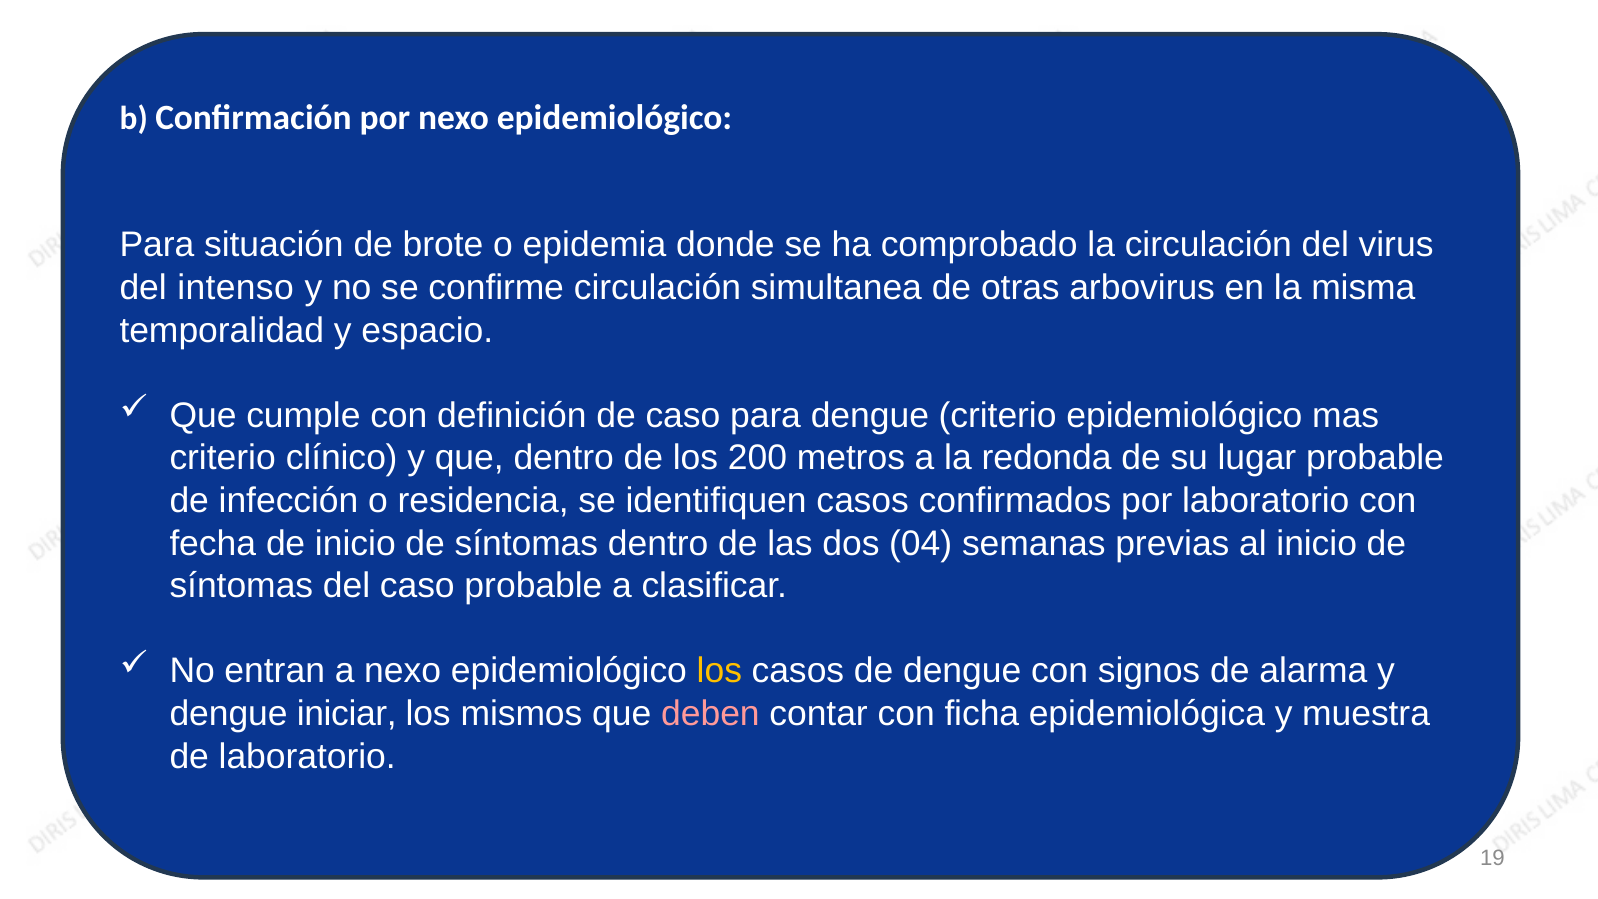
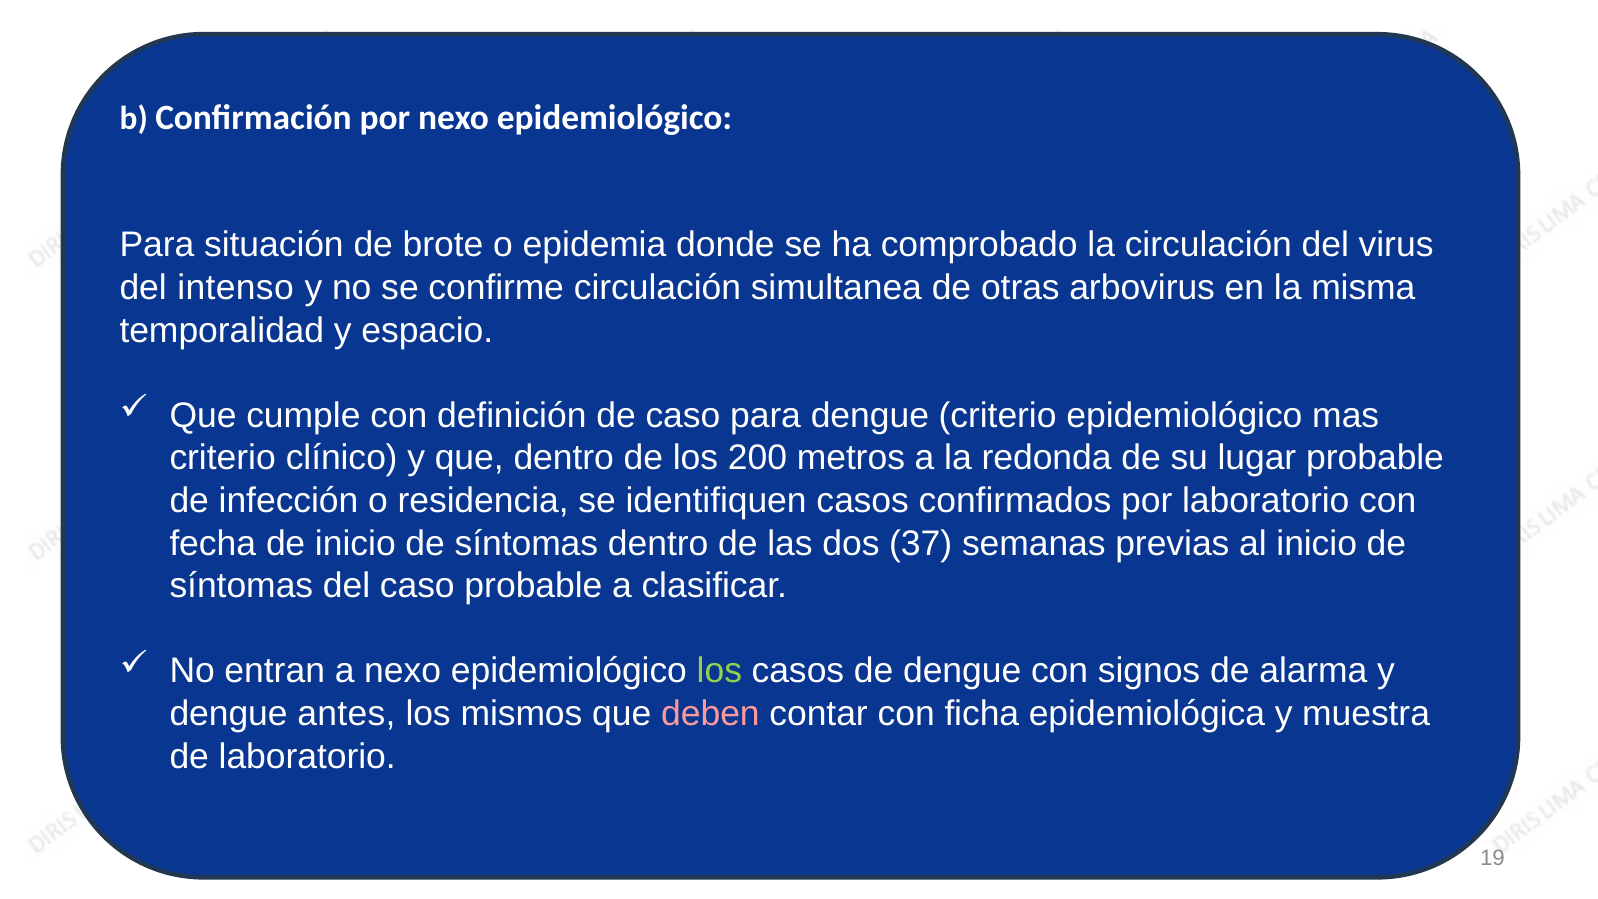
04: 04 -> 37 (921, 543)
los colour: yellow -> light green (719, 671)
iniciar: iniciar -> antes (346, 714)
